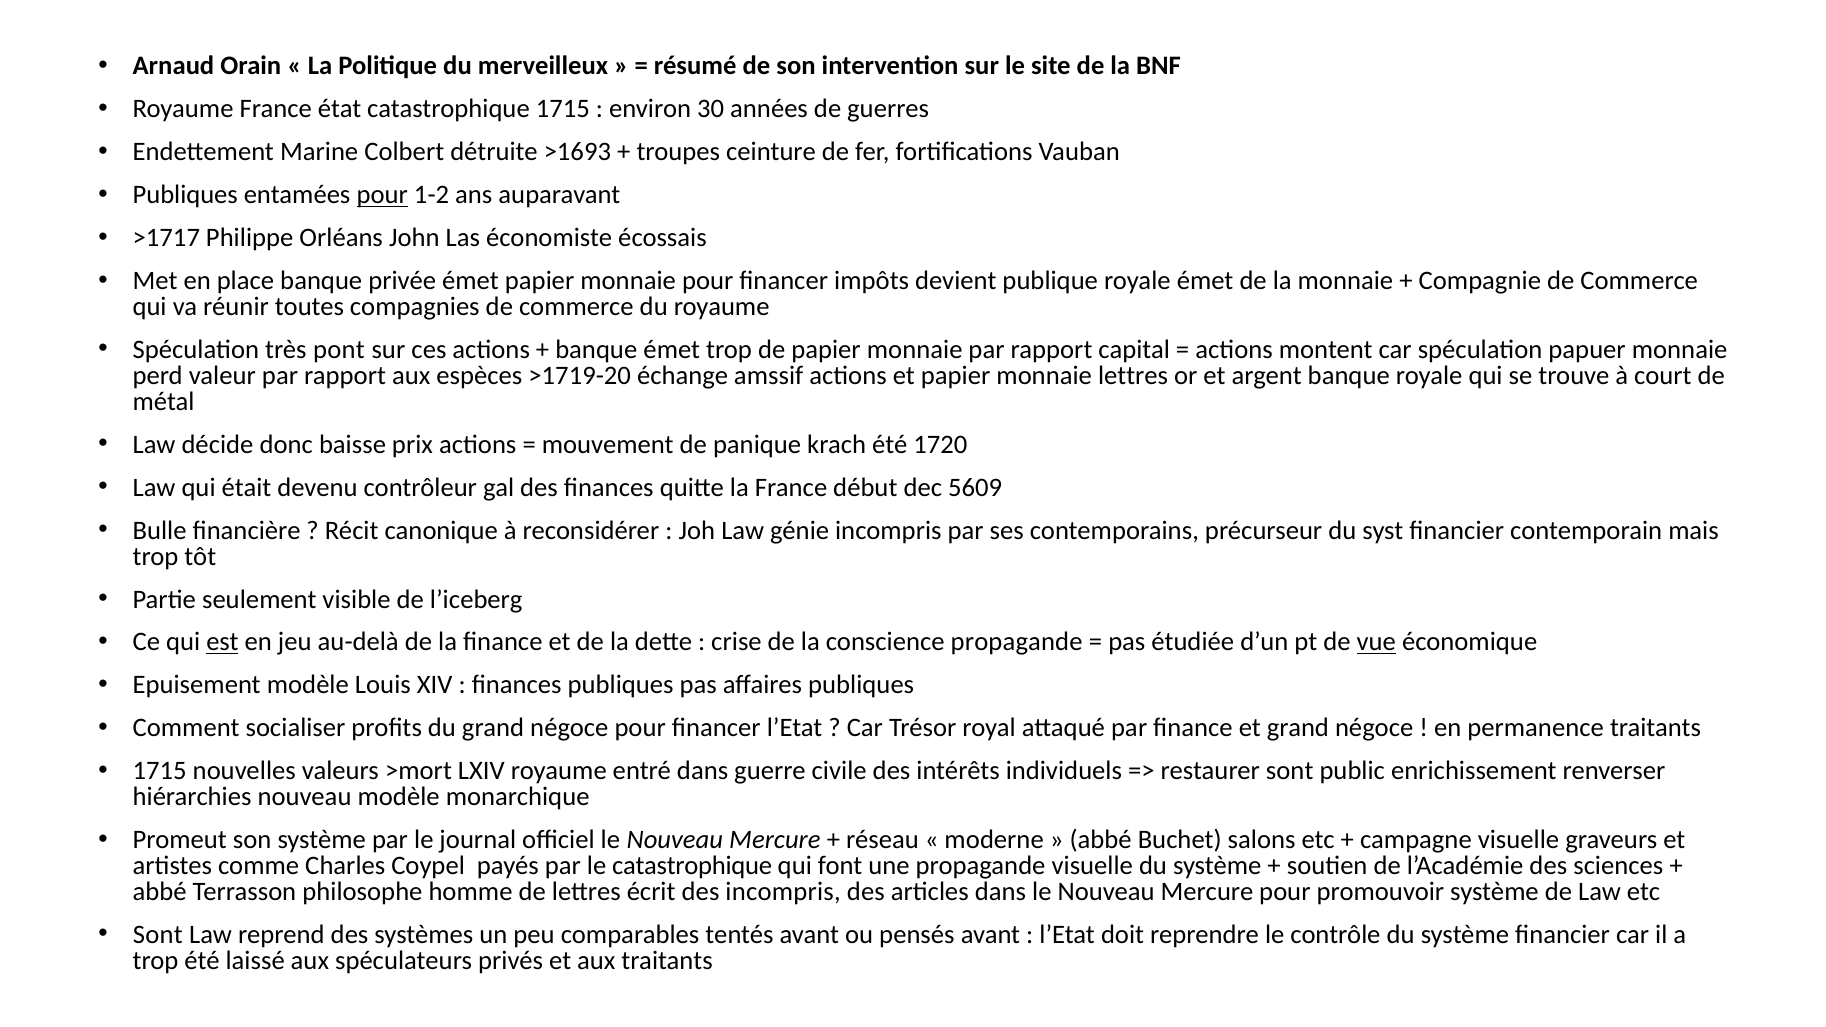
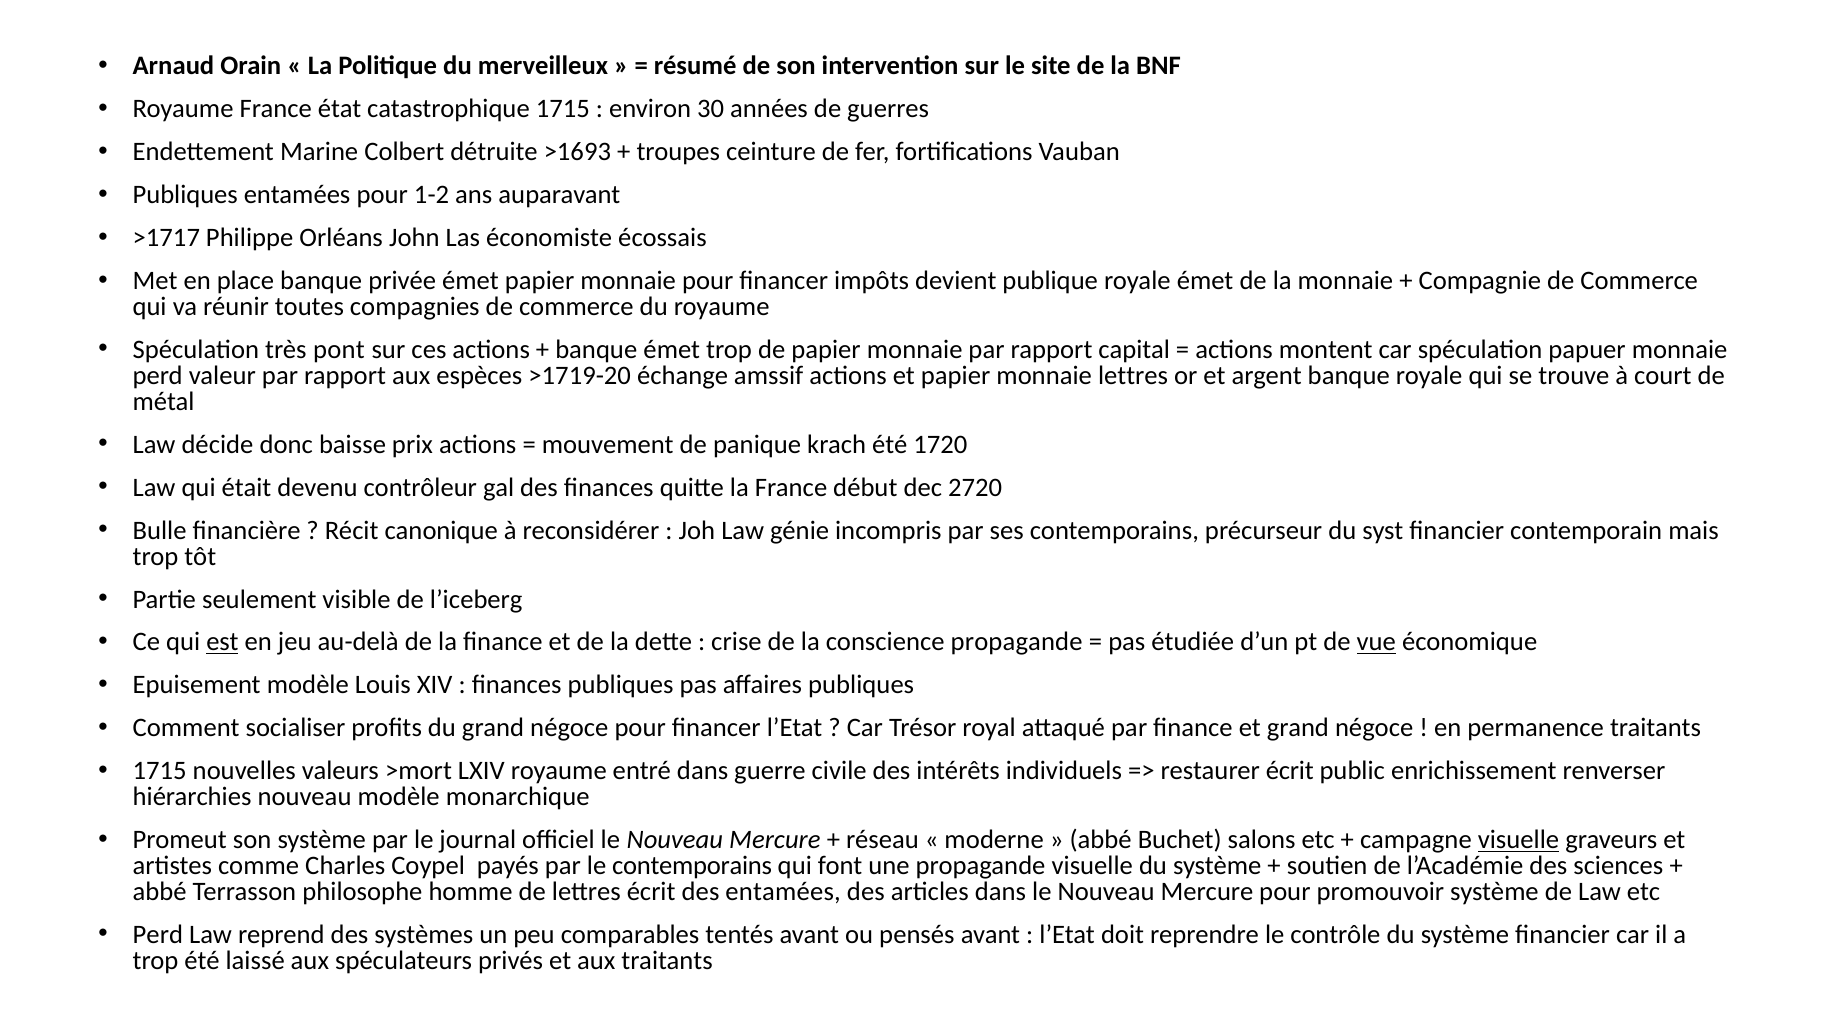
pour underline: present -> none (382, 195)
5609: 5609 -> 2720 (975, 487)
restaurer sont: sont -> écrit (1290, 771)
visuelle underline: none -> present (1518, 840)
le catastrophique: catastrophique -> contemporains (692, 866)
des incompris: incompris -> entamées (783, 892)
Sont: Sont -> Perd (158, 935)
